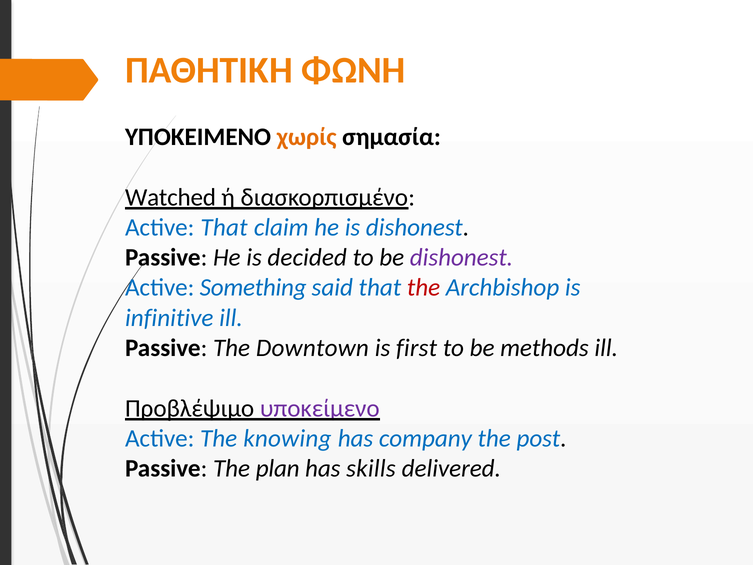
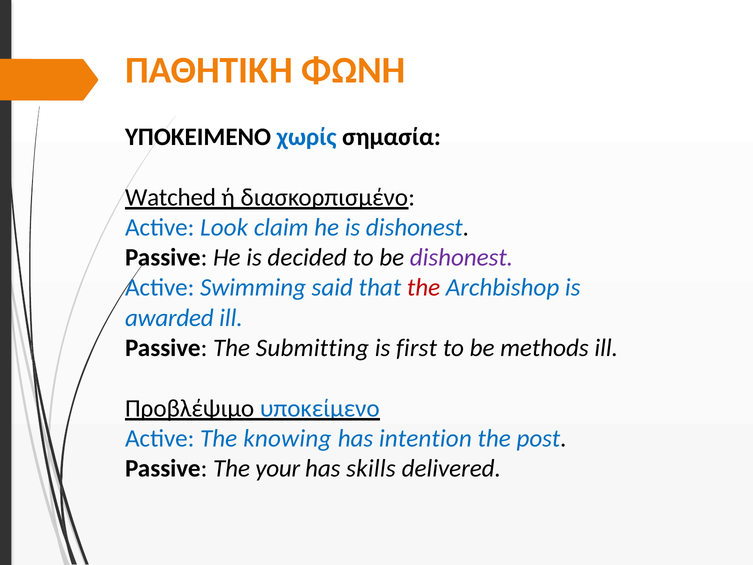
χωρίς colour: orange -> blue (307, 137)
Active That: That -> Look (224, 227)
Something: Something -> Swimming (253, 288)
infinitive: infinitive -> awarded (169, 318)
Downtown: Downtown -> Submitting (312, 348)
υποκείμενο colour: purple -> blue (320, 408)
company: company -> intention (425, 438)
plan: plan -> your (278, 468)
